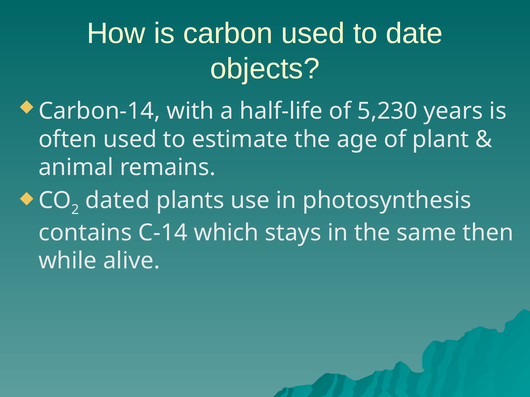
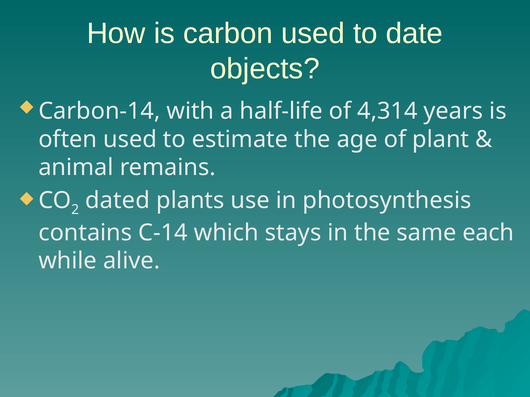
5,230: 5,230 -> 4,314 (387, 111)
then: then -> each (488, 233)
